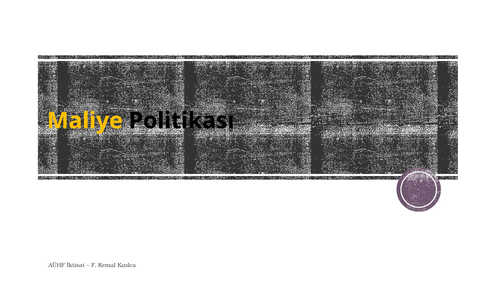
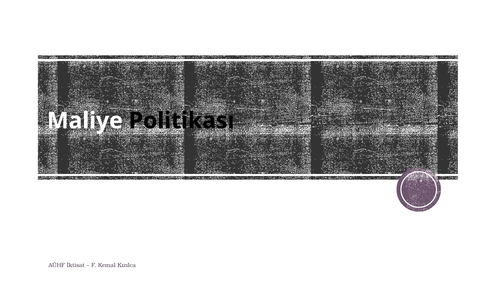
Maliye colour: yellow -> white (85, 121)
